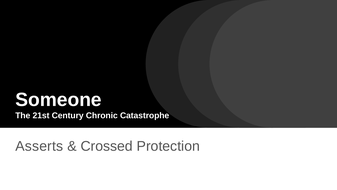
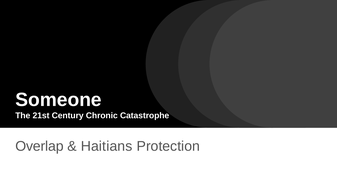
Asserts: Asserts -> Overlap (39, 146)
Crossed: Crossed -> Haitians (107, 146)
